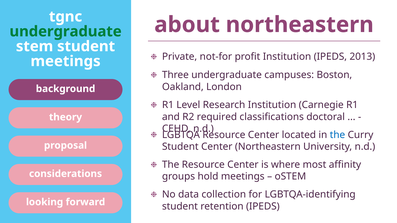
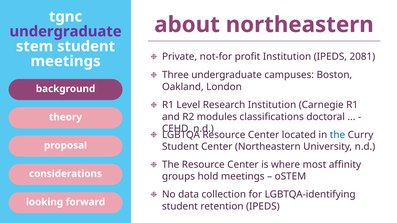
undergraduate colour: green -> purple (66, 32)
2013: 2013 -> 2081 (362, 57)
required: required -> modules (217, 117)
